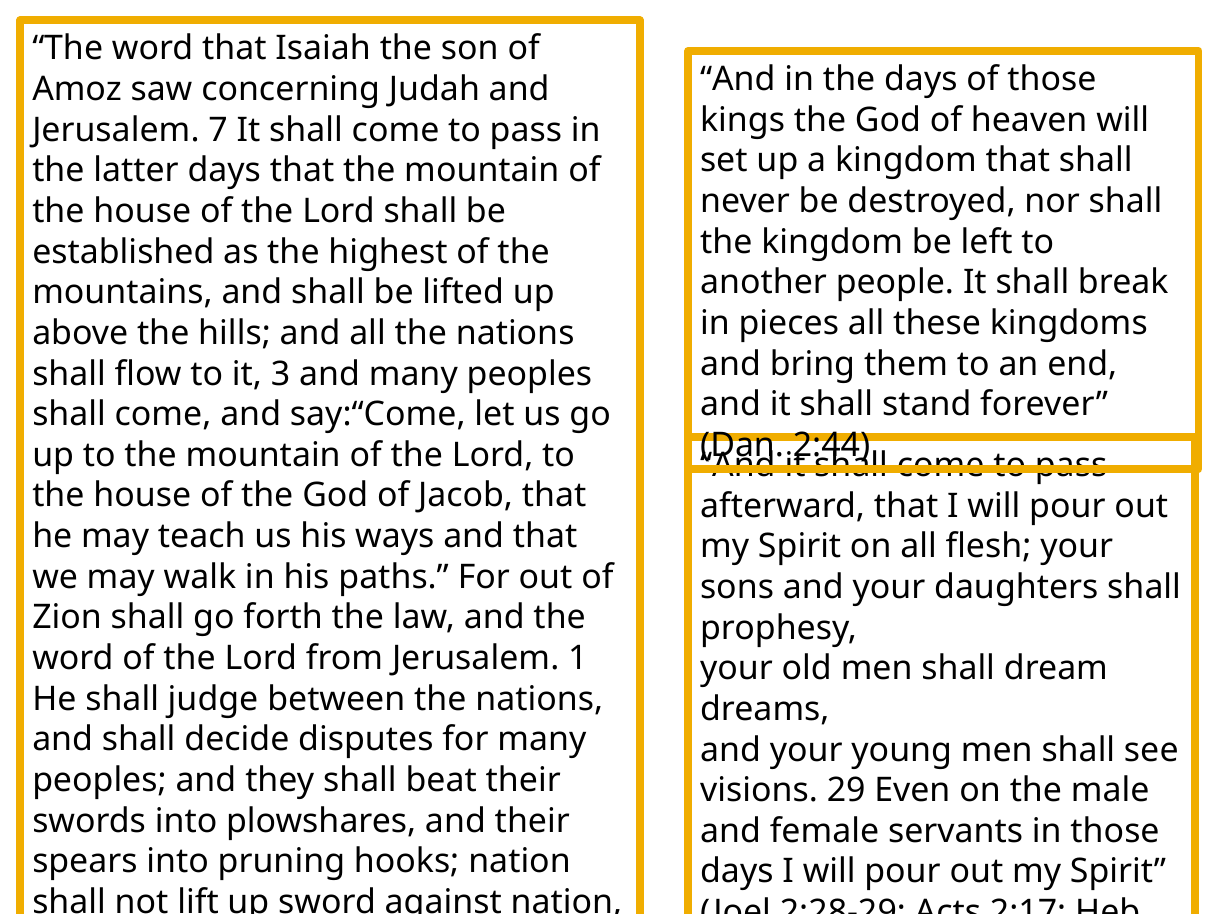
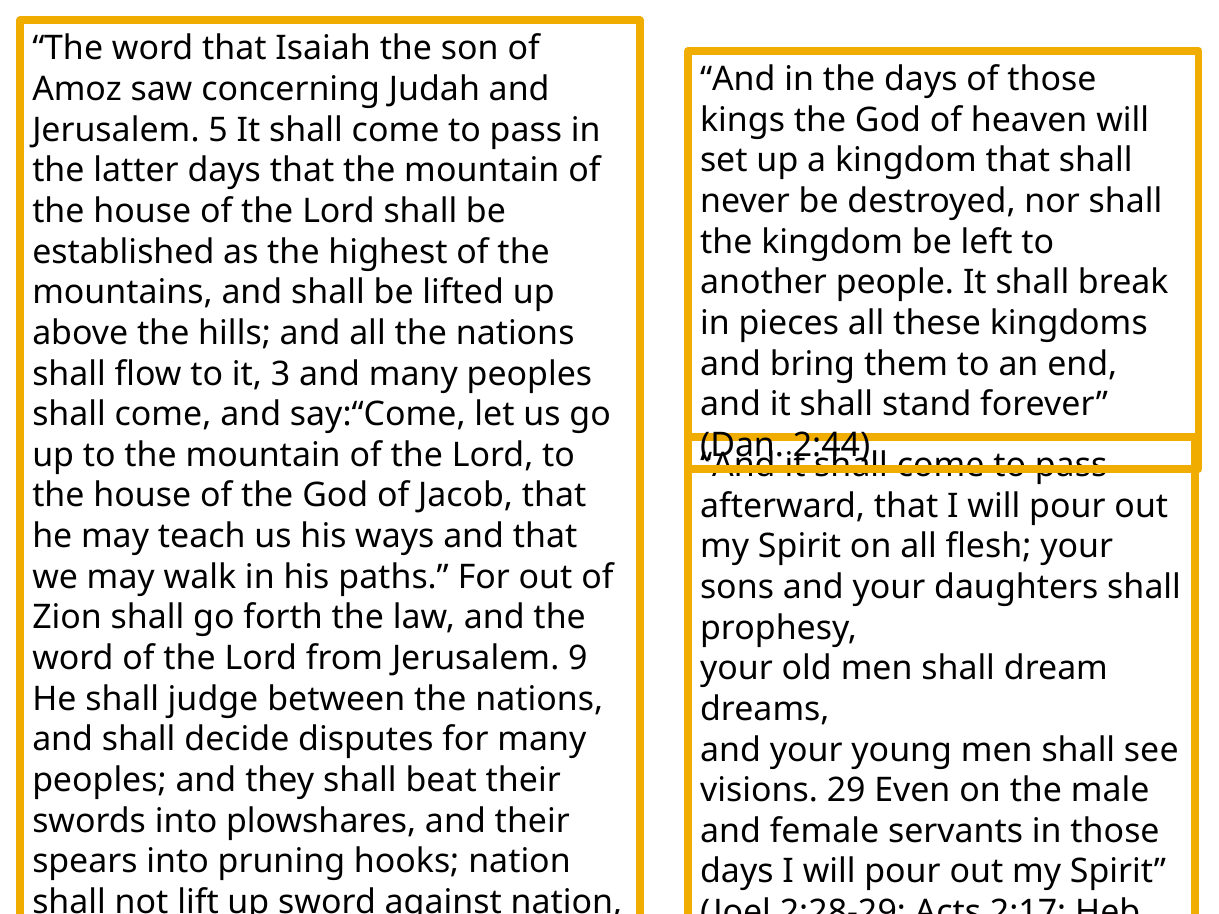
7: 7 -> 5 (218, 130)
1: 1 -> 9 (578, 659)
